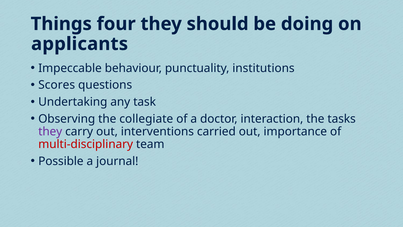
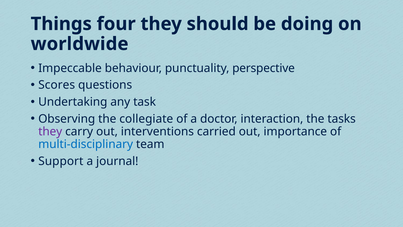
applicants: applicants -> worldwide (80, 44)
institutions: institutions -> perspective (264, 68)
multi-disciplinary colour: red -> blue (86, 144)
Possible: Possible -> Support (61, 161)
